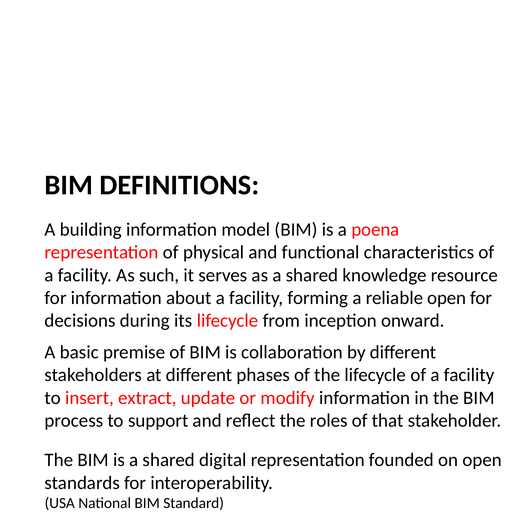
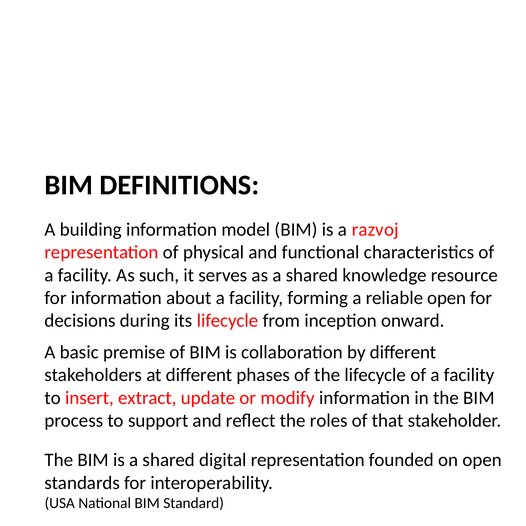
poena: poena -> razvoj (375, 230)
